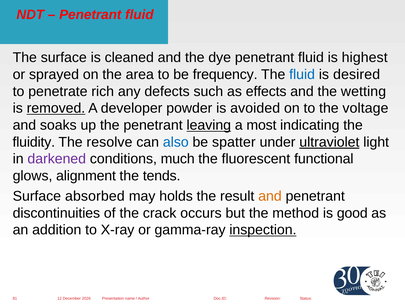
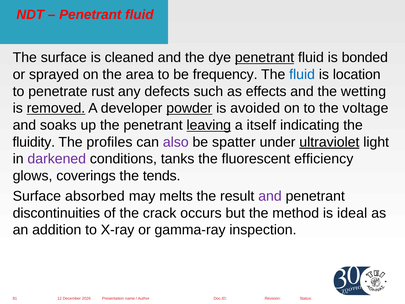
penetrant underline: none -> present (265, 58)
highest: highest -> bonded (365, 58)
desired: desired -> location (357, 75)
rich: rich -> rust (103, 91)
powder underline: none -> present (189, 108)
most: most -> itself (261, 125)
resolve: resolve -> profiles (109, 142)
also colour: blue -> purple (176, 142)
much: much -> tanks (178, 159)
functional: functional -> efficiency (324, 159)
alignment: alignment -> coverings (86, 176)
holds: holds -> melts (176, 196)
and colour: orange -> purple (270, 196)
good: good -> ideal (352, 213)
inspection underline: present -> none (263, 230)
